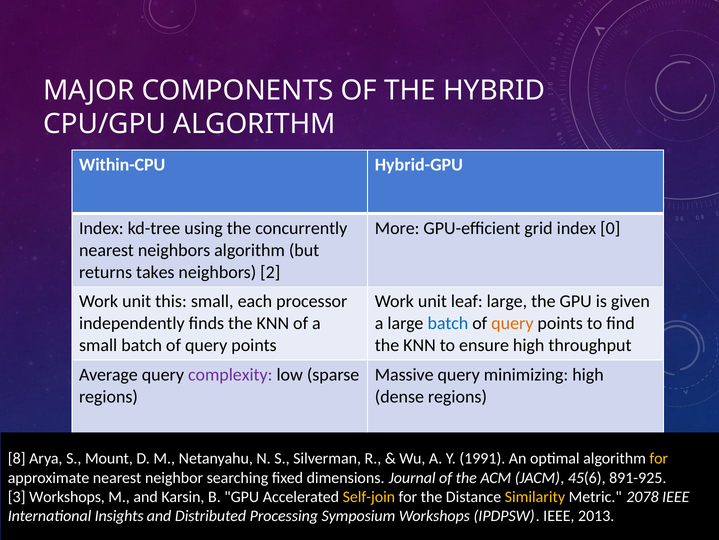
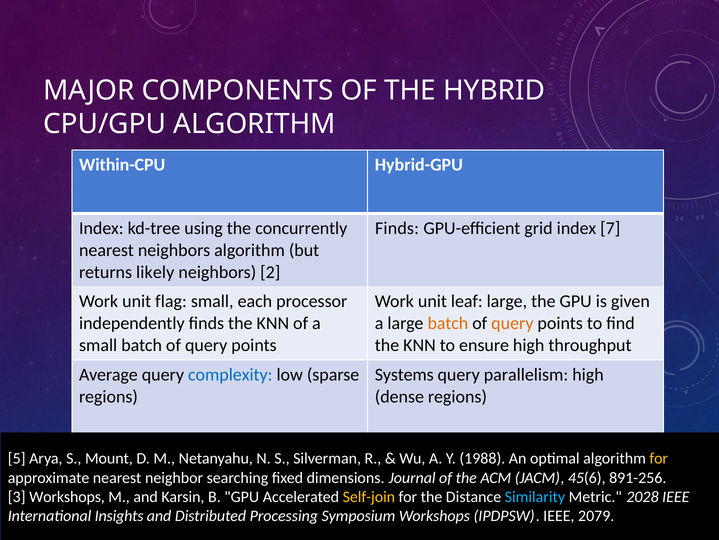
More: More -> Finds (397, 228)
0: 0 -> 7 (610, 228)
takes: takes -> likely (155, 272)
this: this -> flag (171, 301)
batch colour: blue -> orange (448, 323)
complexity colour: purple -> blue (230, 374)
Massive: Massive -> Systems (404, 374)
minimizing: minimizing -> parallelism (526, 374)
8: 8 -> 5 (17, 458)
1991: 1991 -> 1988 (482, 458)
891-925: 891-925 -> 891-256 (638, 477)
Similarity colour: yellow -> light blue (535, 496)
2078: 2078 -> 2028 (642, 496)
2013: 2013 -> 2079 (596, 515)
